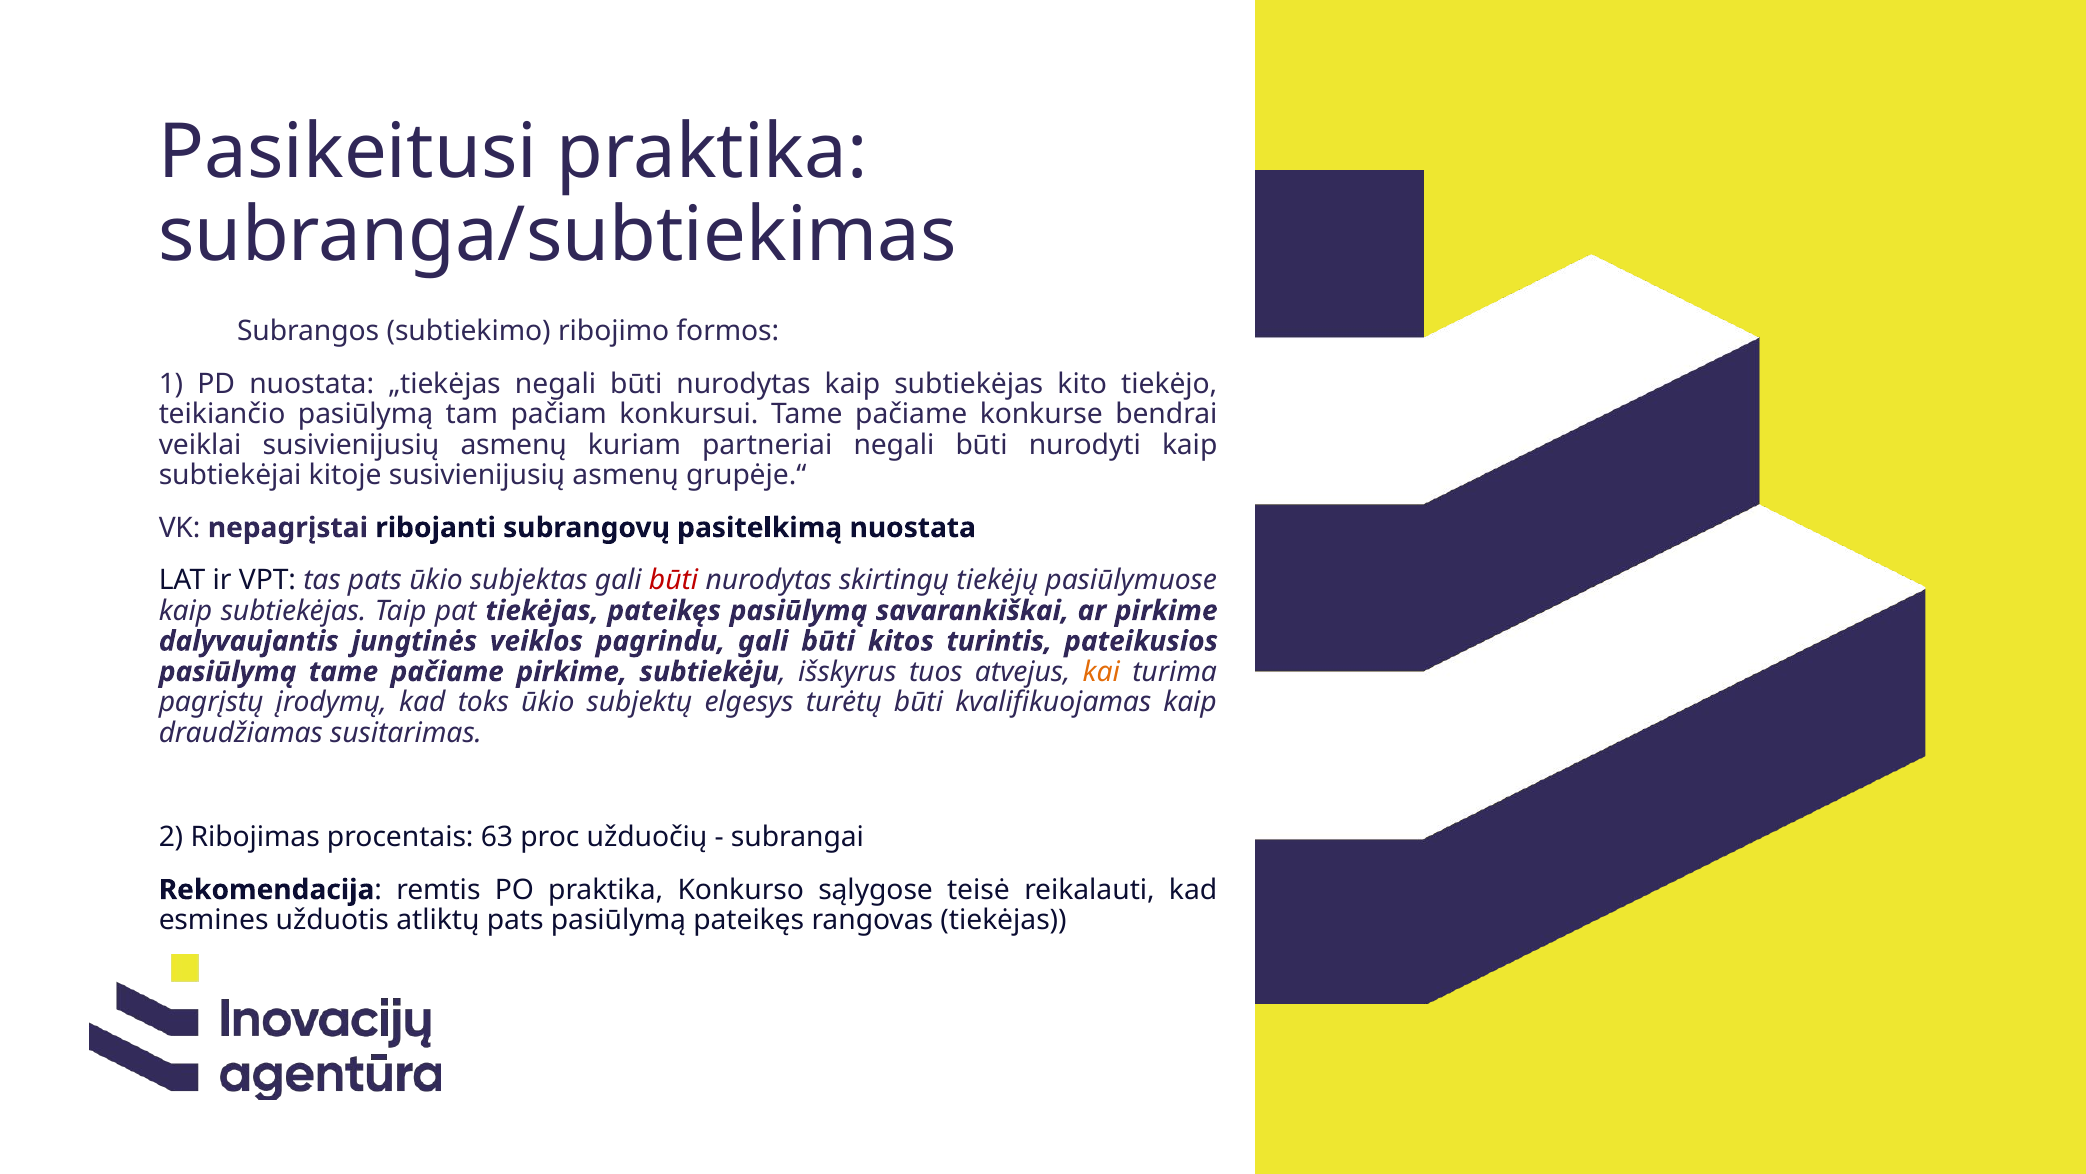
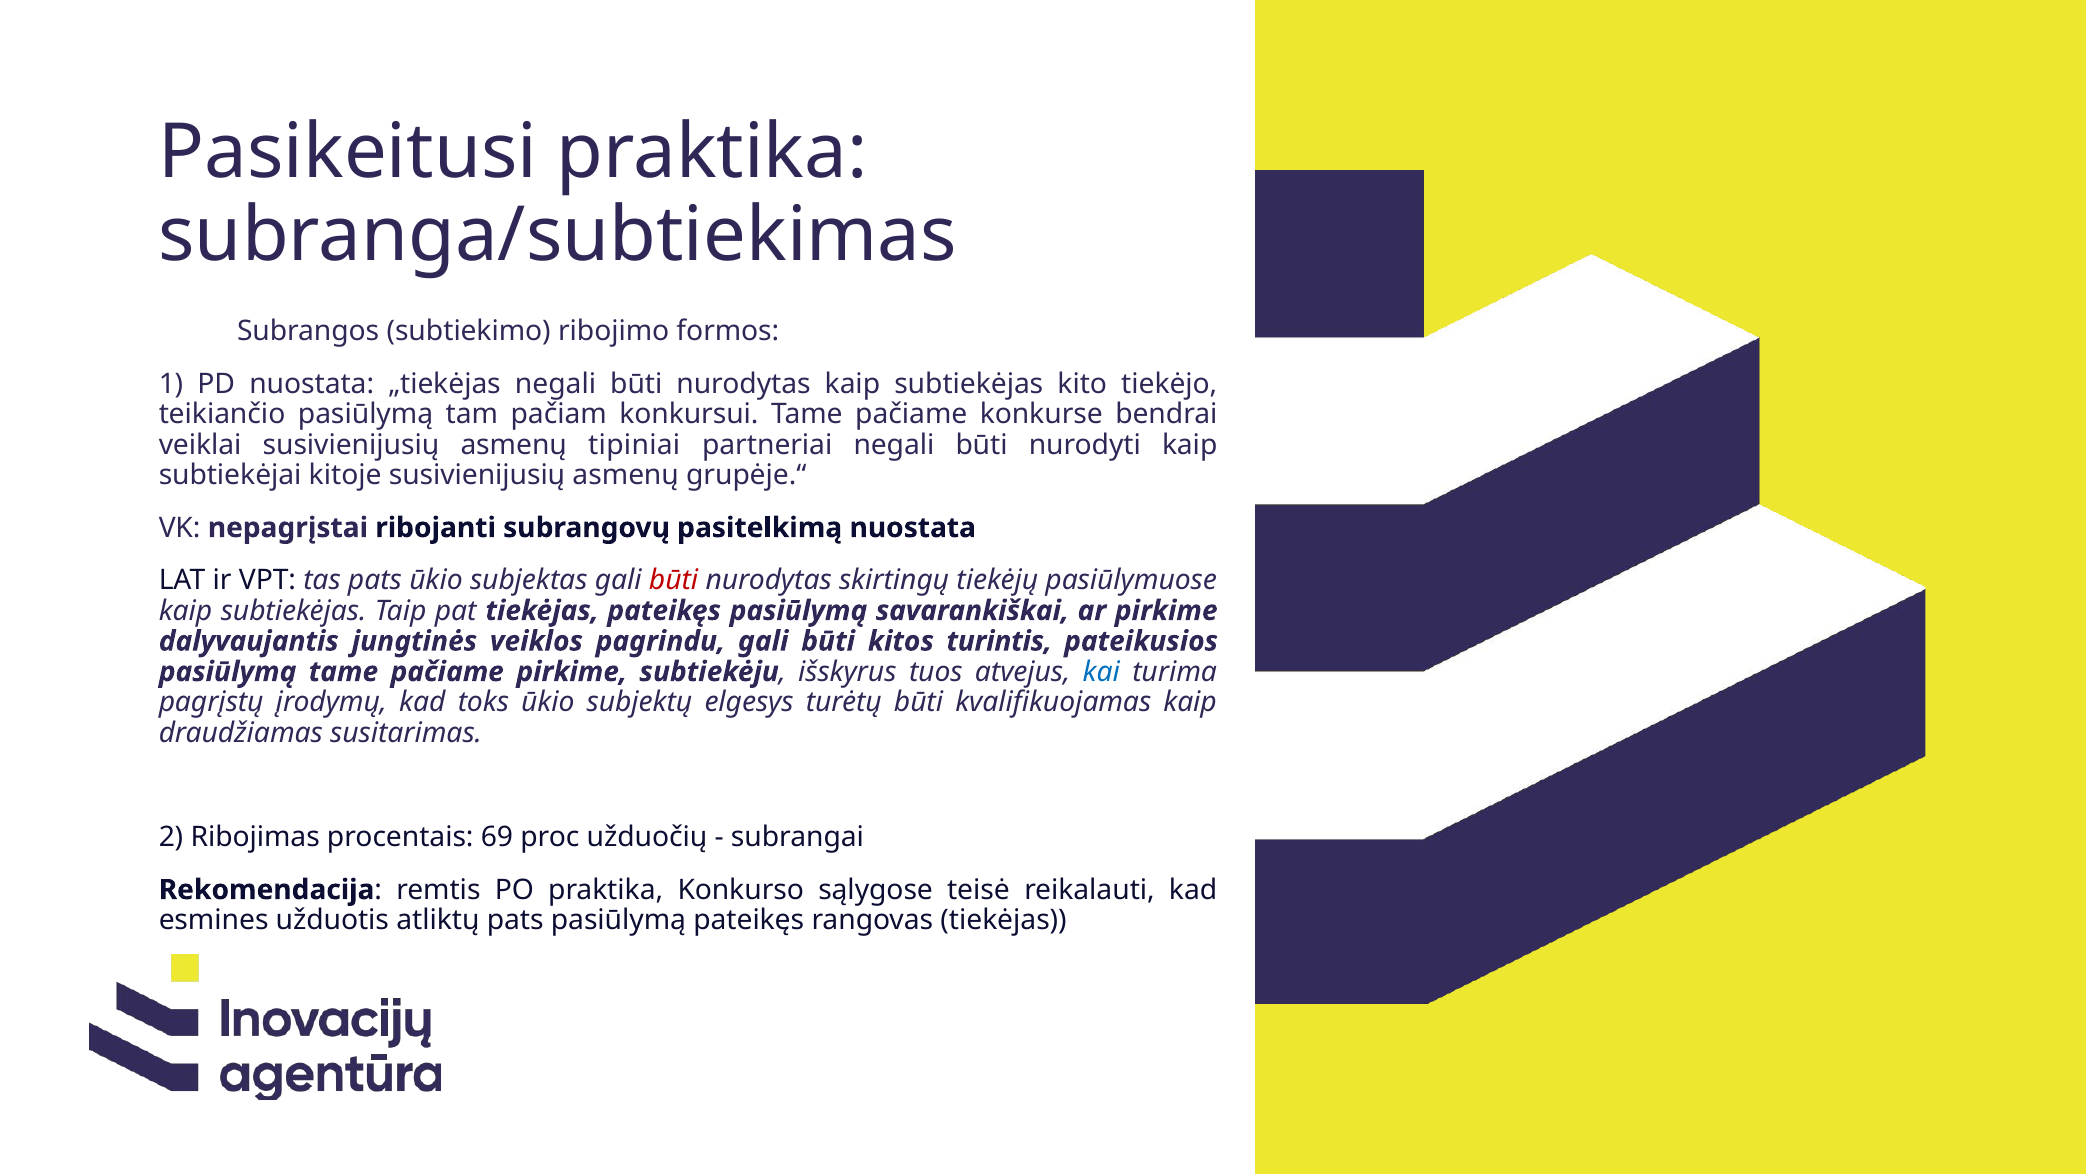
kuriam: kuriam -> tipiniai (634, 445)
kai colour: orange -> blue (1101, 671)
63: 63 -> 69 (497, 837)
